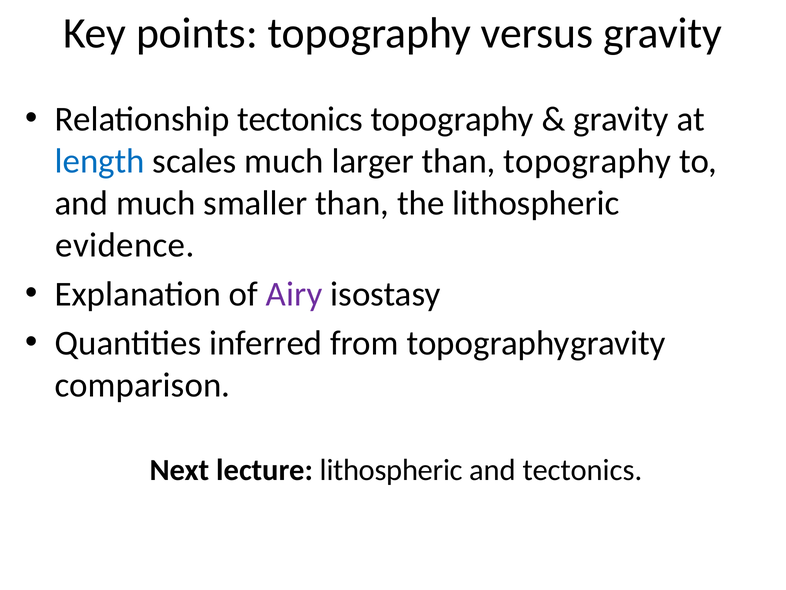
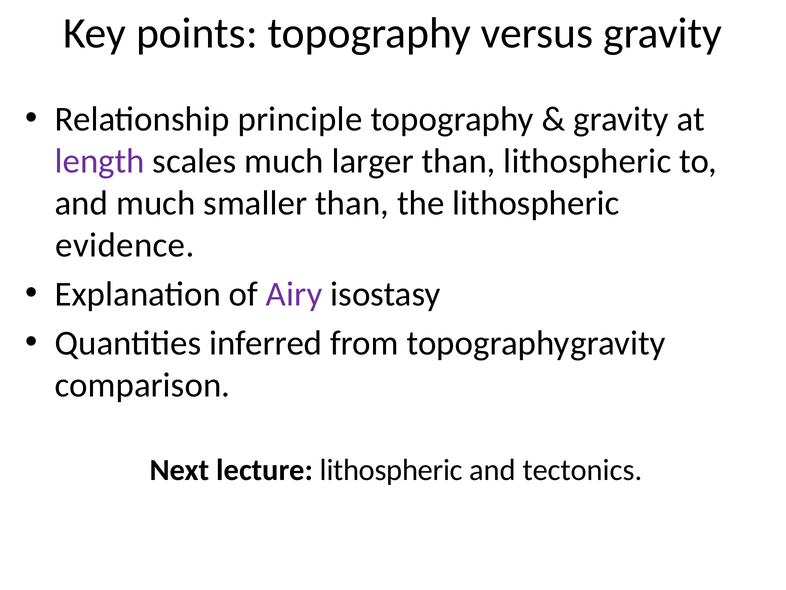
Relationship tectonics: tectonics -> principle (300, 119)
length colour: blue -> purple (100, 161)
than topography: topography -> lithospheric (587, 161)
